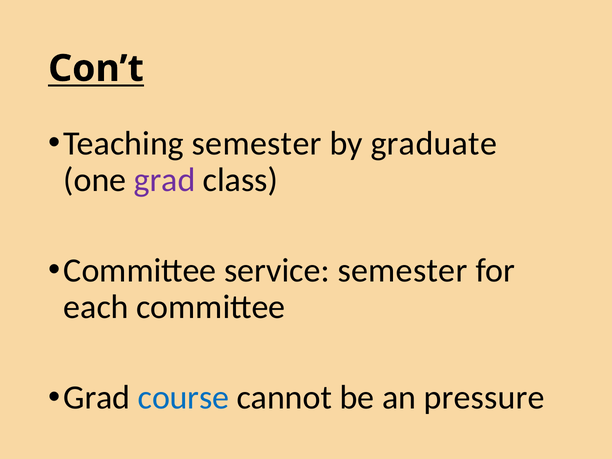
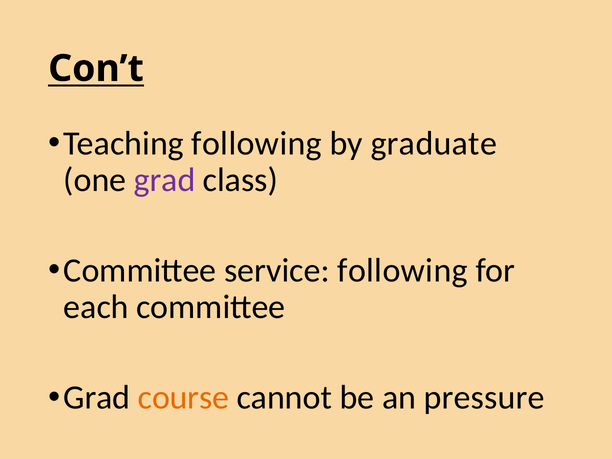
Teaching semester: semester -> following (257, 143)
service semester: semester -> following (403, 271)
course colour: blue -> orange (184, 398)
